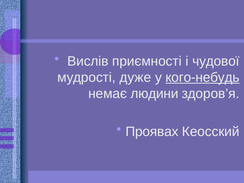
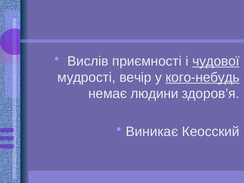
чудової underline: none -> present (216, 61)
дуже: дуже -> вечір (135, 77)
Проявах: Проявах -> Виникає (152, 132)
